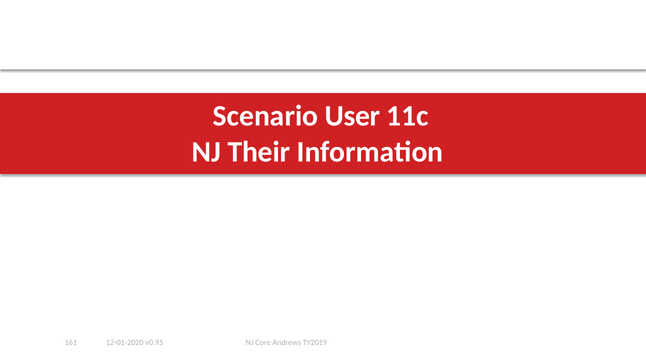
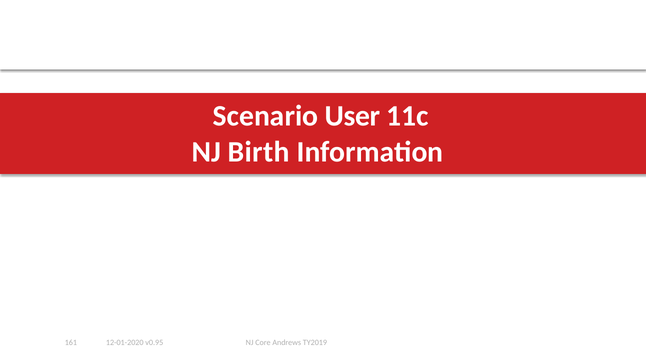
Their: Their -> Birth (259, 152)
